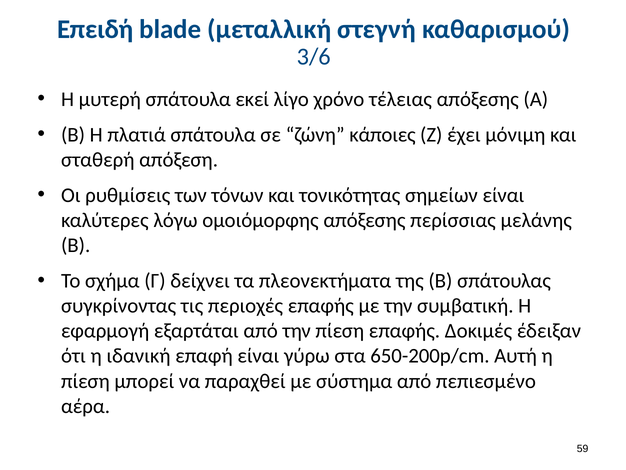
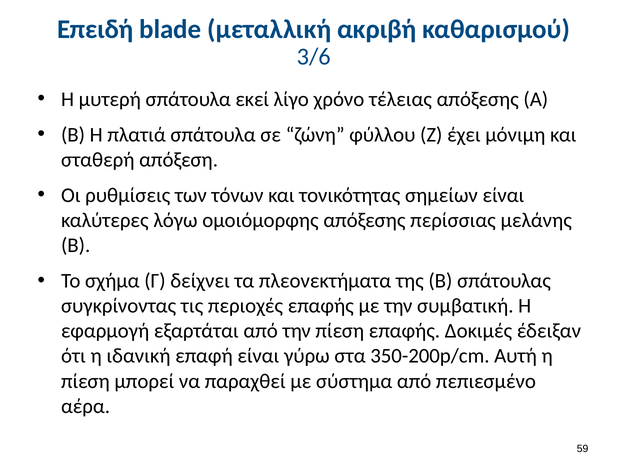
στεγνή: στεγνή -> ακριβή (377, 29)
κάποιες: κάποιες -> φύλλου (382, 135)
650-200p/cm: 650-200p/cm -> 350-200p/cm (430, 356)
